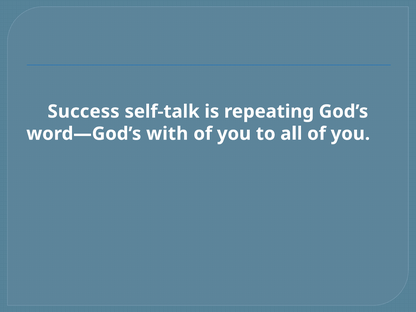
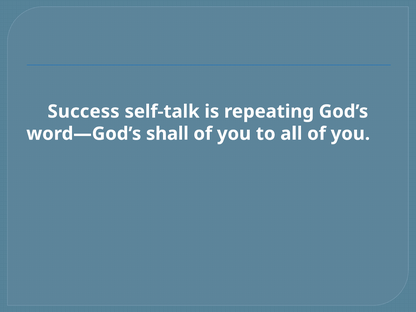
with: with -> shall (167, 134)
